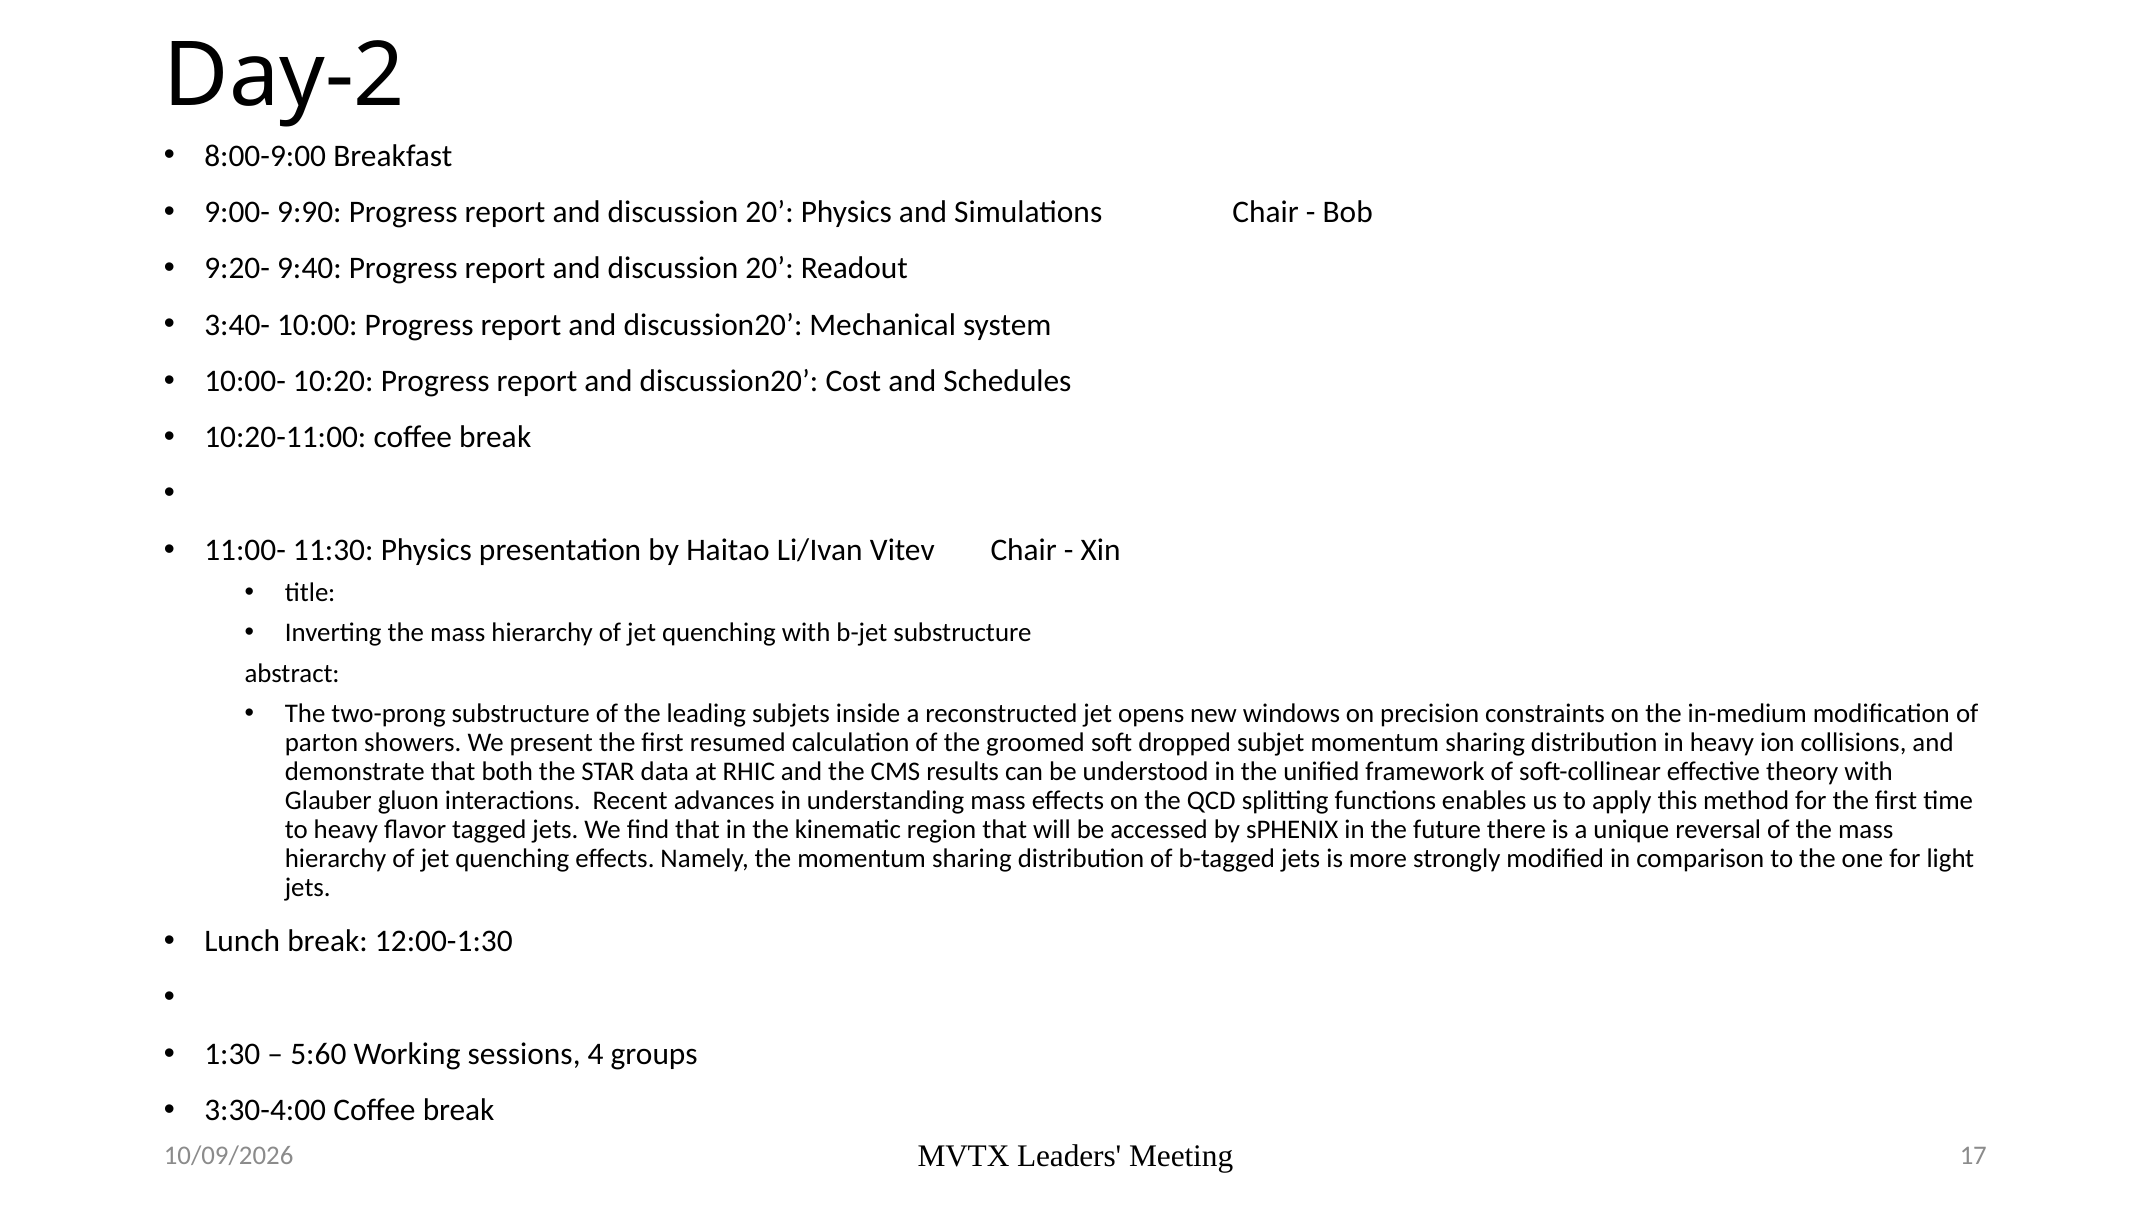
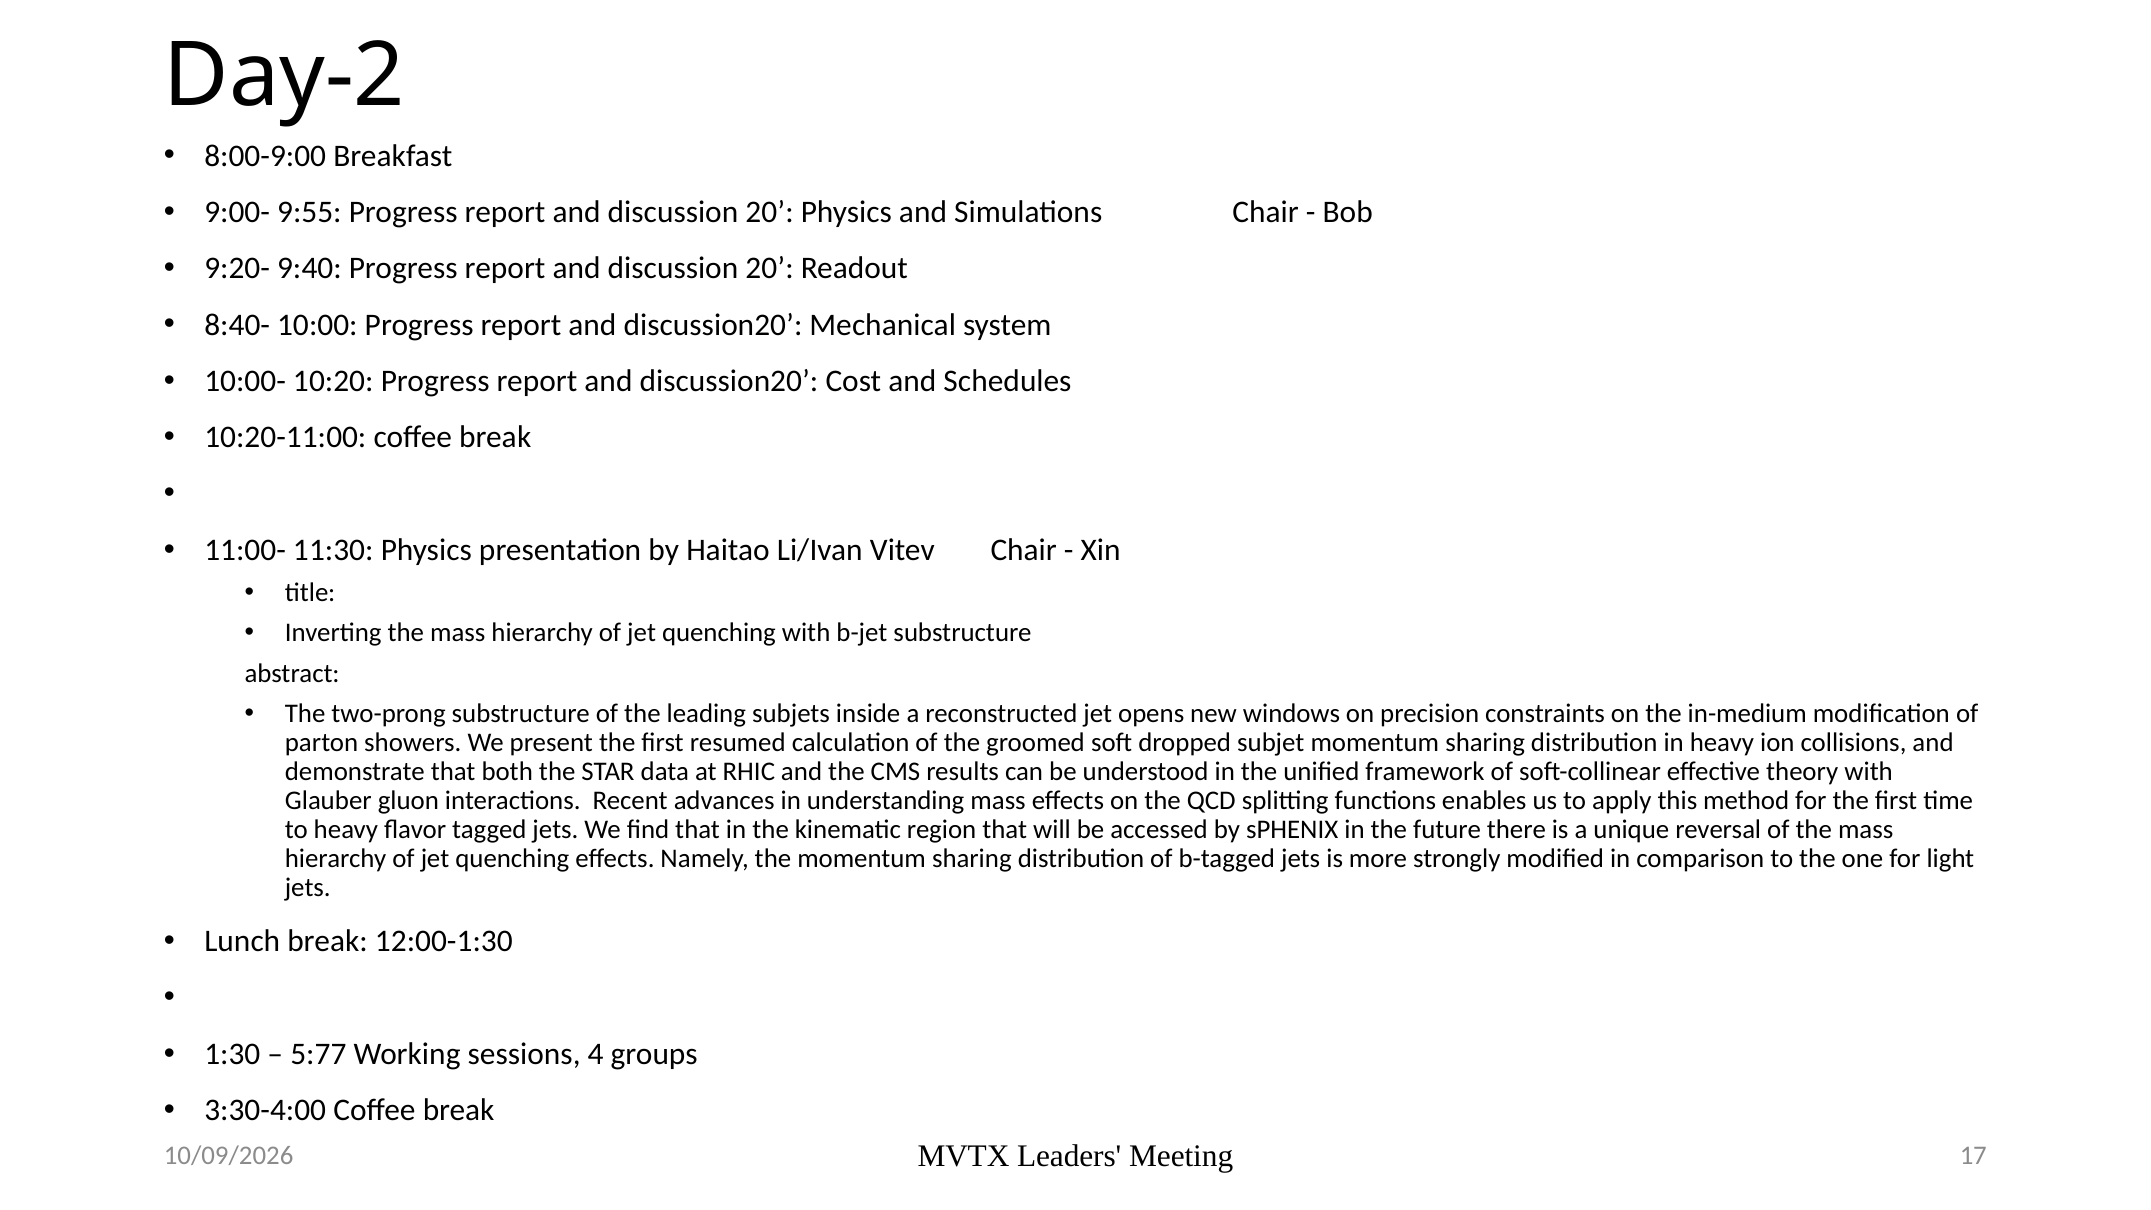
9:90: 9:90 -> 9:55 (309, 212)
3:40-: 3:40- -> 8:40- (237, 325)
5:60: 5:60 -> 5:77 (318, 1054)
